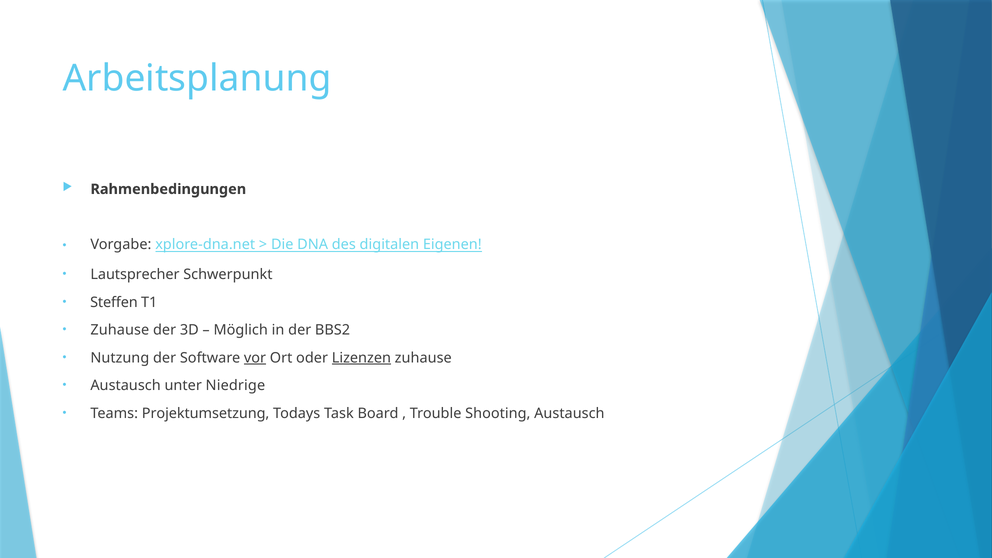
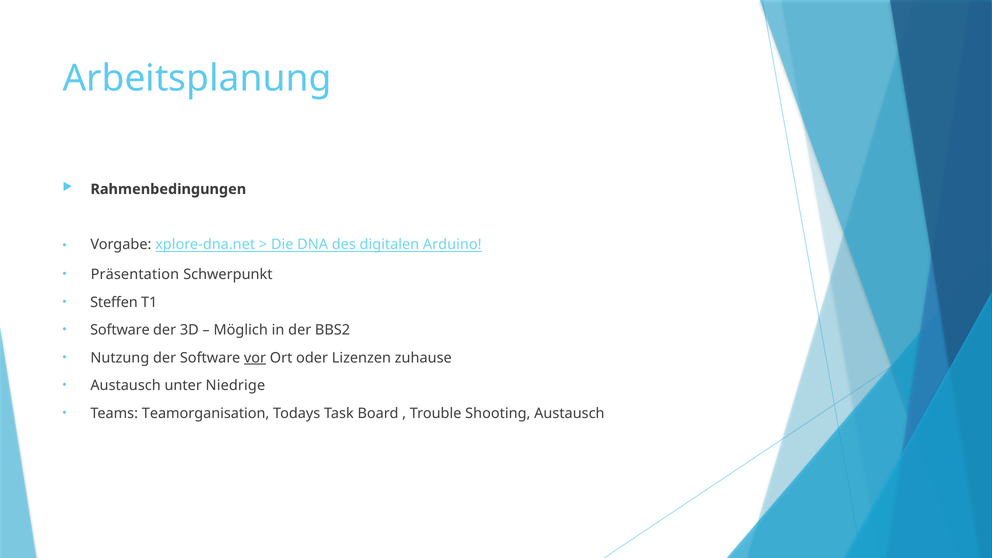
Eigenen: Eigenen -> Arduino (452, 245)
Lautsprecher: Lautsprecher -> Präsentation (135, 275)
Zuhause: Zuhause -> Software (120, 330)
Lizenzen underline: present -> none (361, 358)
Projektumsetzung: Projektumsetzung -> Teamorganisation (206, 413)
